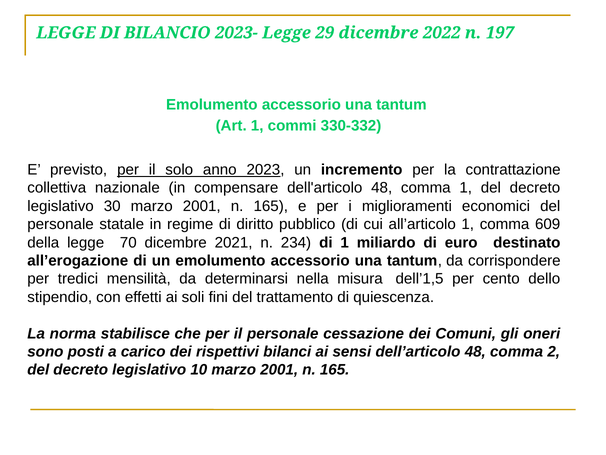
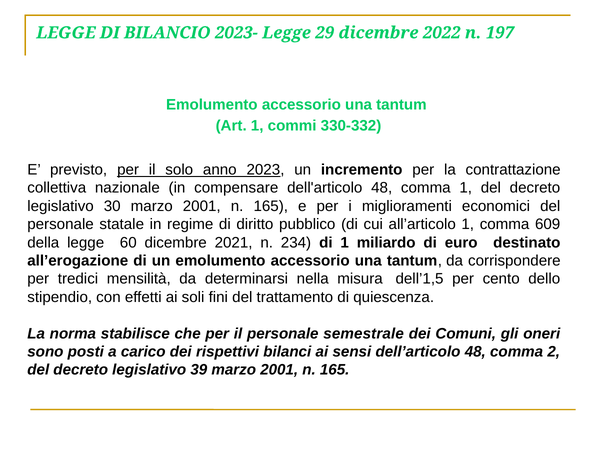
70: 70 -> 60 (128, 242)
cessazione: cessazione -> semestrale (364, 333)
10: 10 -> 39 (199, 370)
